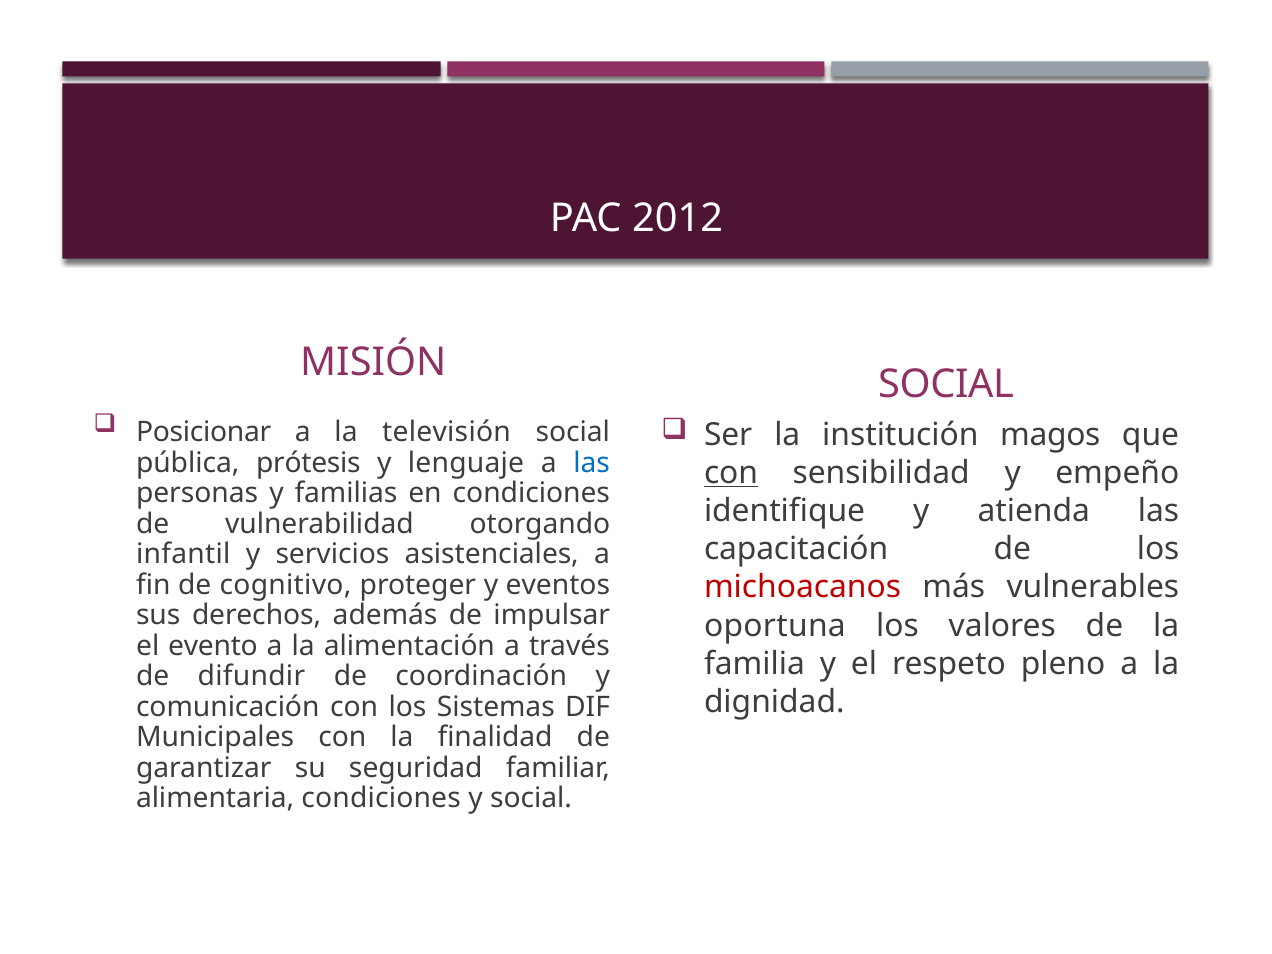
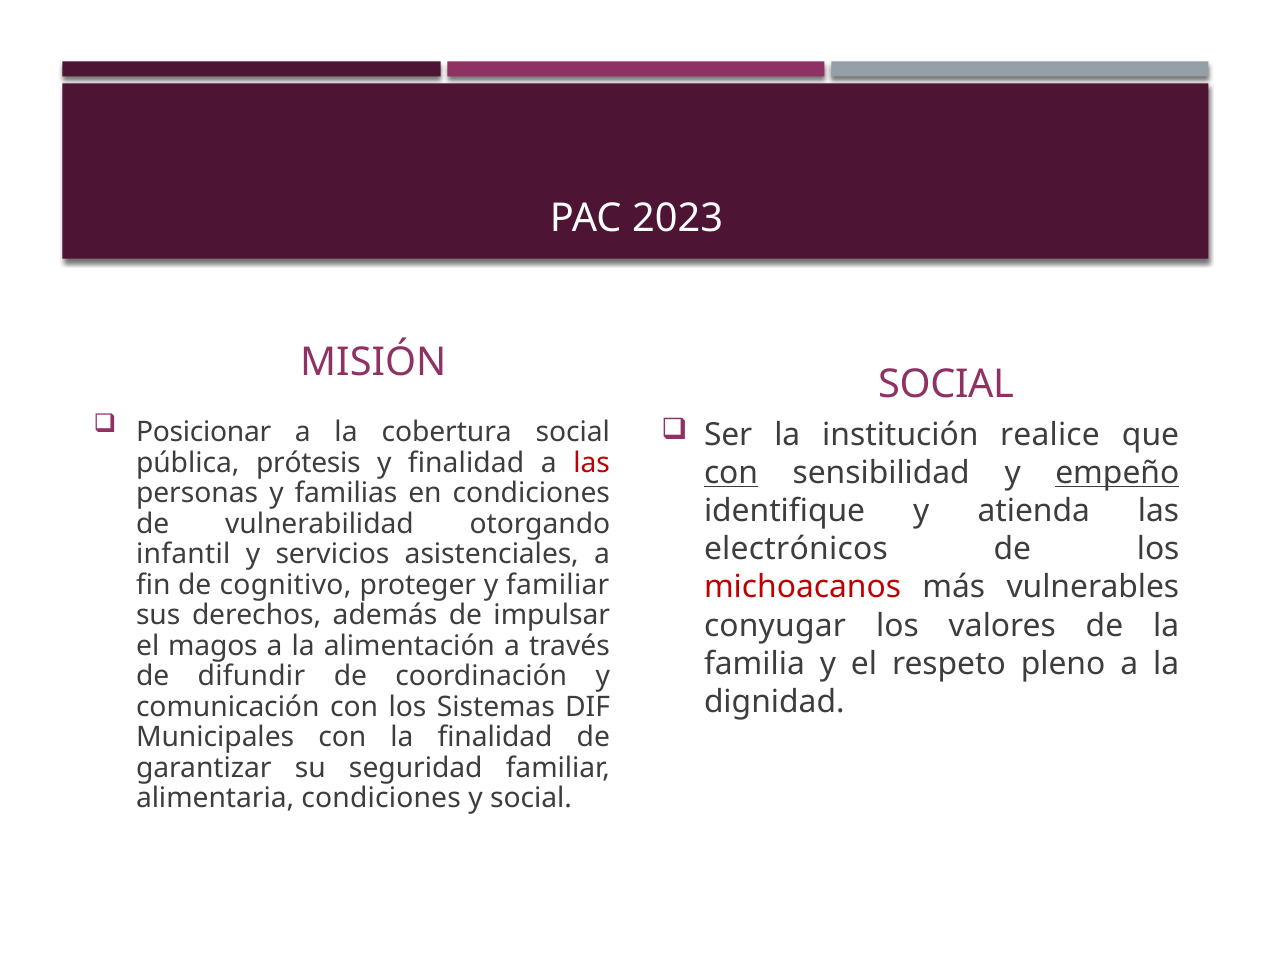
2012: 2012 -> 2023 (678, 219)
televisión: televisión -> cobertura (447, 432)
magos: magos -> realice (1050, 435)
y lenguaje: lenguaje -> finalidad (466, 463)
las colour: blue -> red (592, 463)
empeño underline: none -> present (1117, 473)
capacitación: capacitación -> electrónicos (796, 549)
y eventos: eventos -> familiar (558, 585)
oportuna: oportuna -> conyugar (775, 626)
evento: evento -> magos (213, 646)
